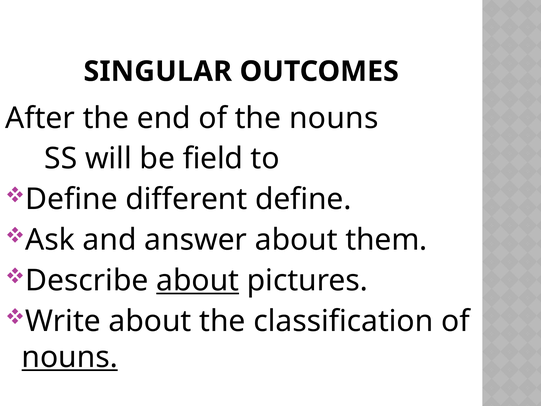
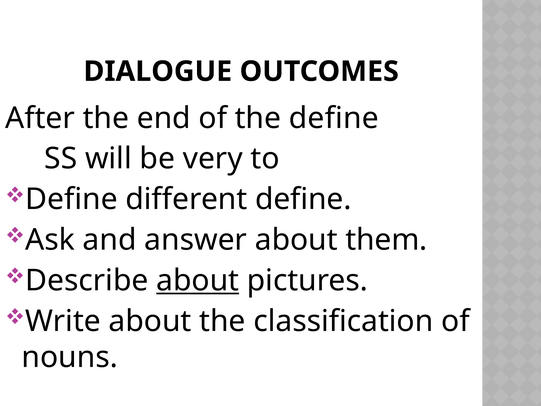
SINGULAR: SINGULAR -> DIALOGUE (158, 71)
the nouns: nouns -> define (334, 118)
field: field -> very (213, 159)
nouns underline: present -> none (70, 357)
